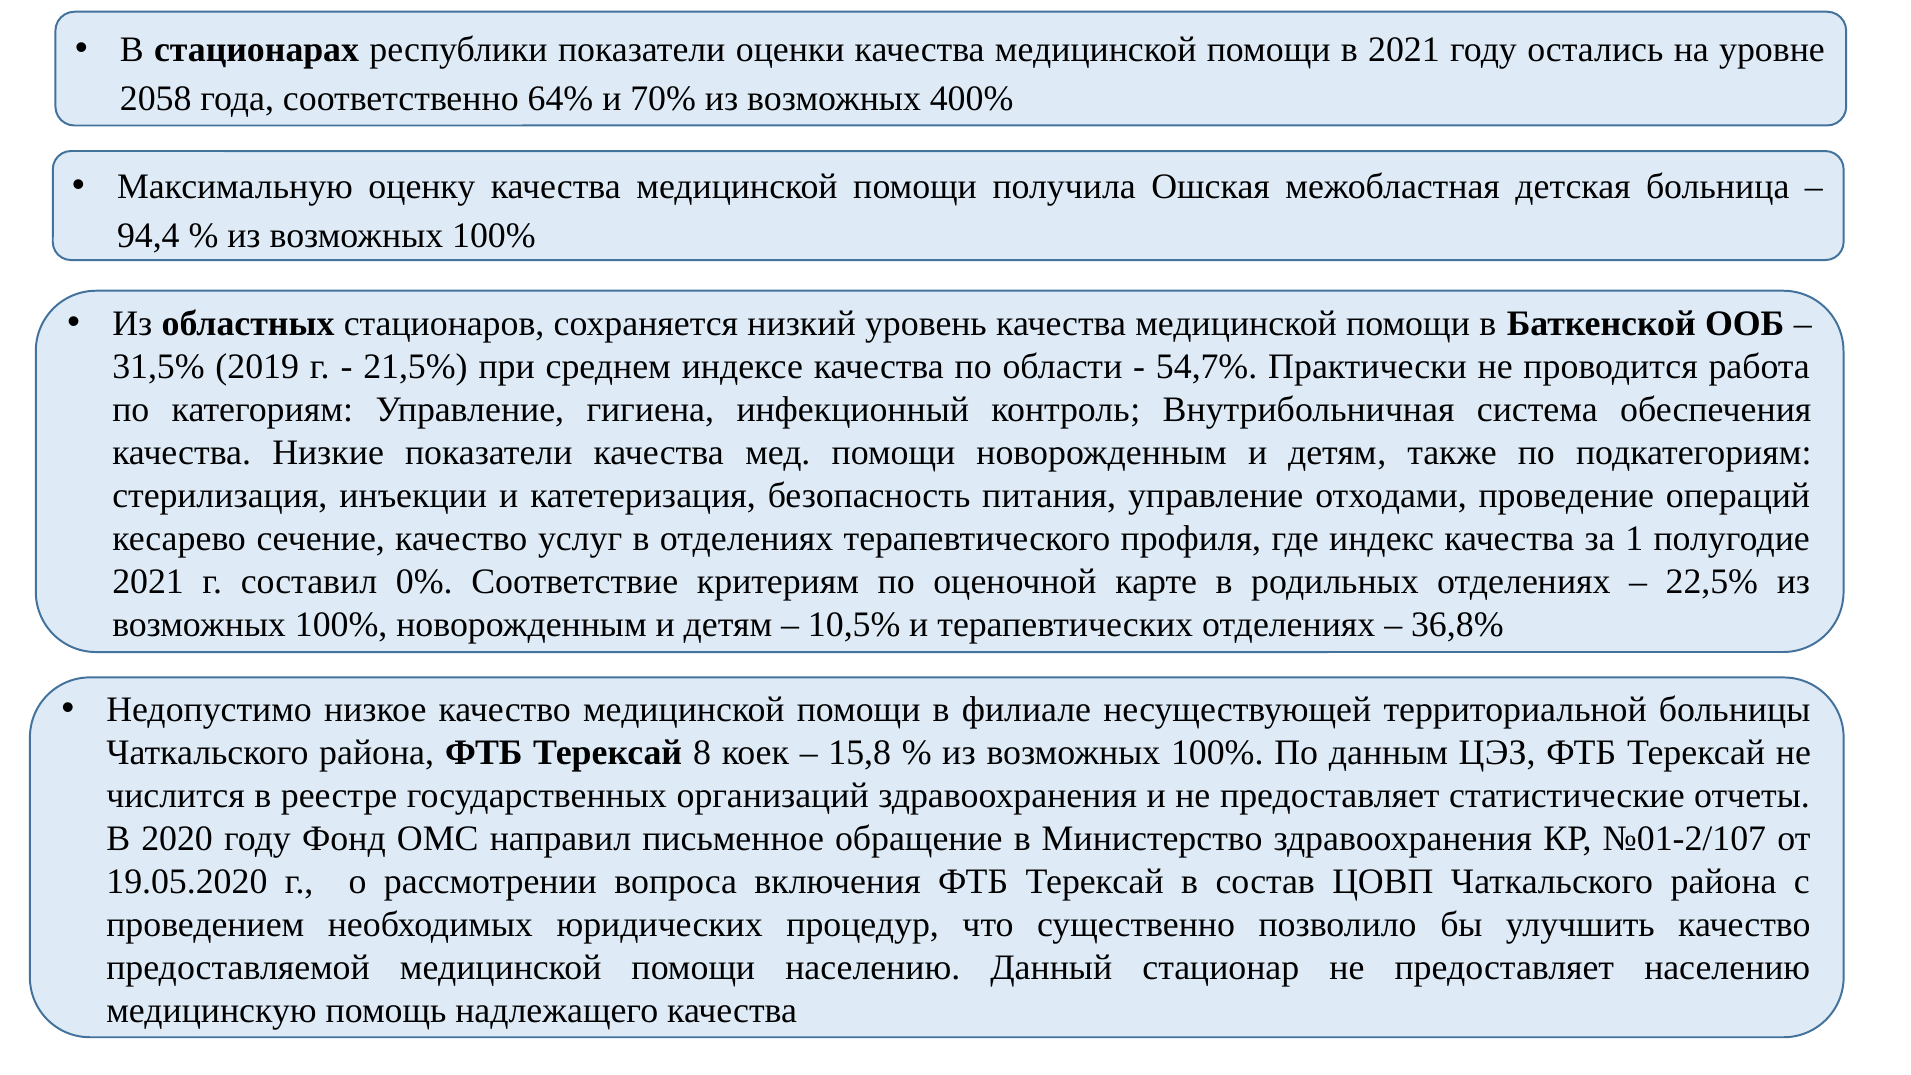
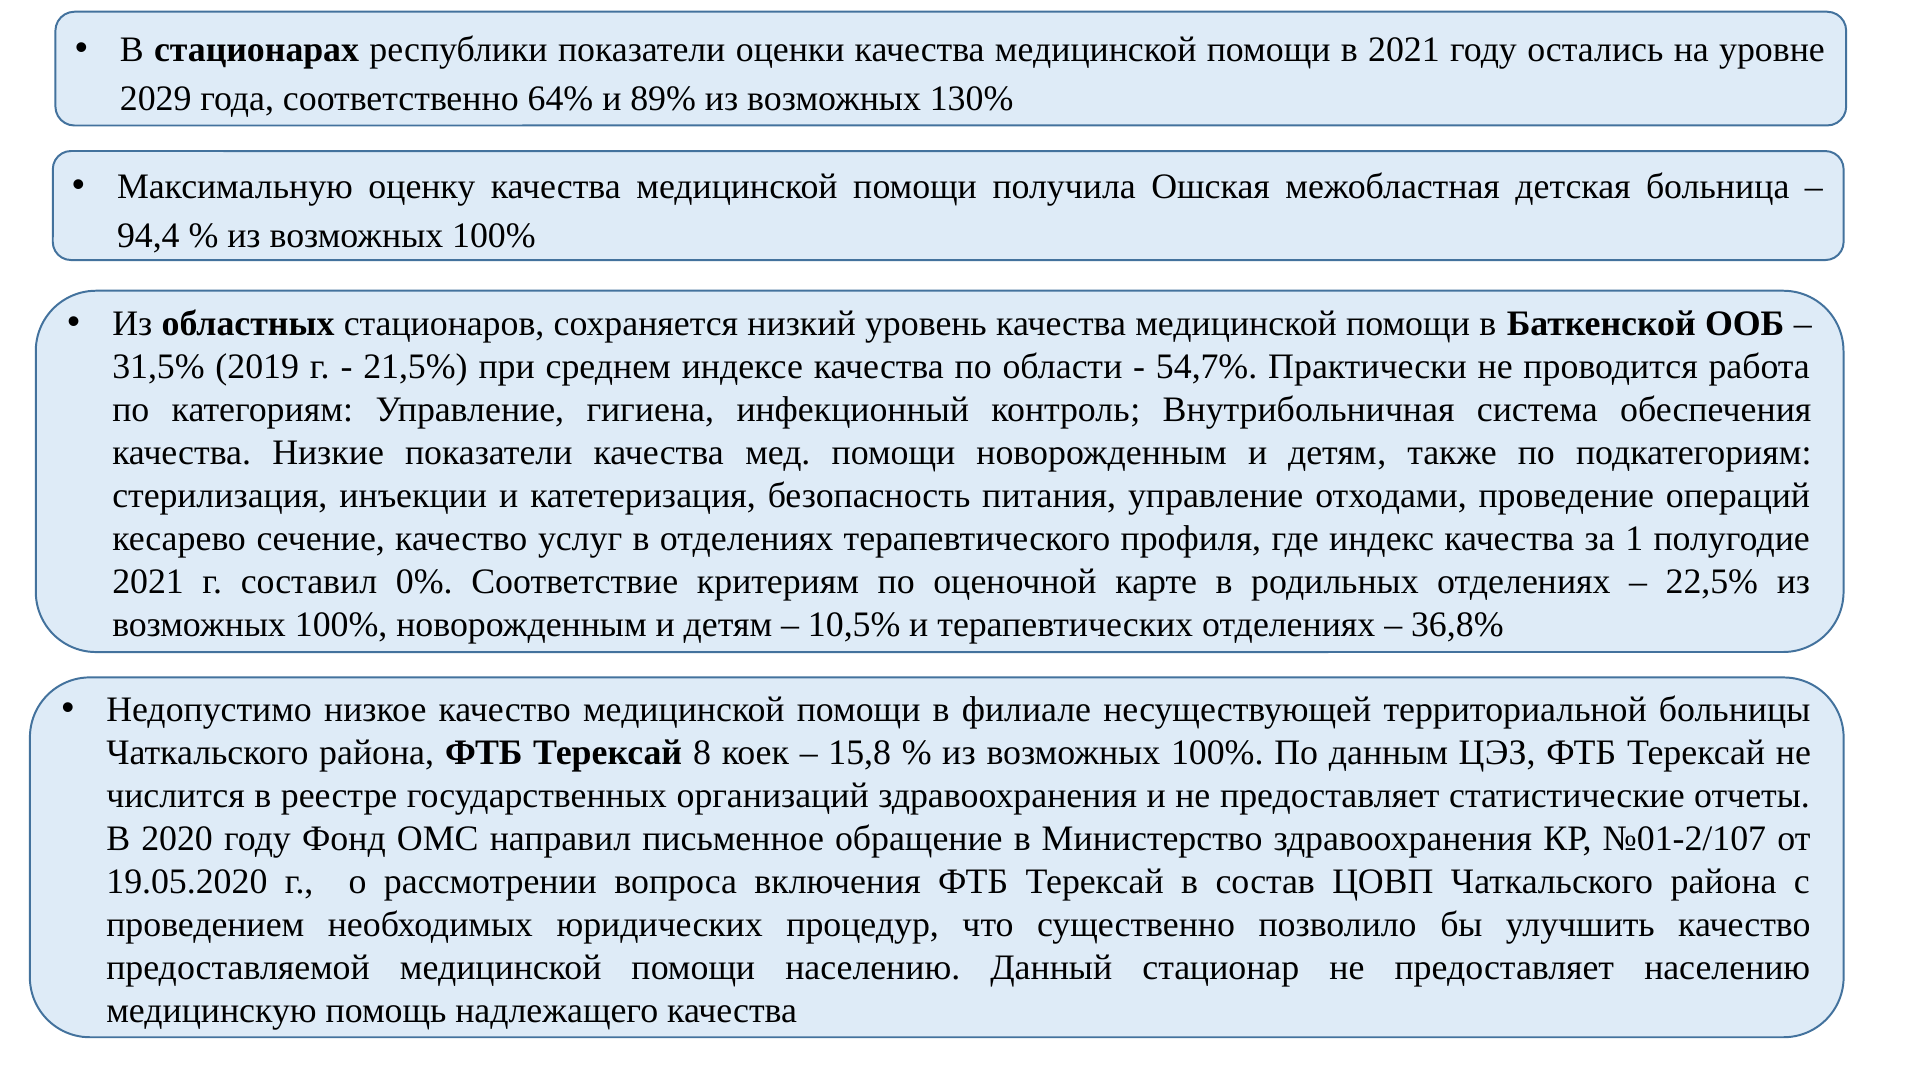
2058: 2058 -> 2029 (156, 99)
70%: 70% -> 89% (663, 99)
400%: 400% -> 130% (972, 99)
